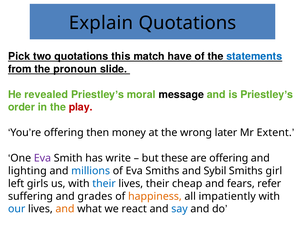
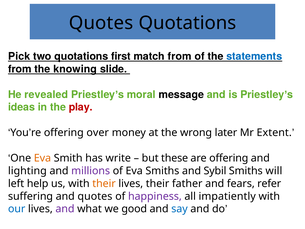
Explain: Explain -> Quotes (101, 23)
this: this -> first (121, 56)
match have: have -> from (180, 56)
pronoun: pronoun -> knowing (75, 69)
order: order -> ideas (21, 107)
then: then -> over (98, 133)
Eva colour: purple -> orange (42, 158)
millions colour: blue -> purple (91, 171)
girl: girl -> will (274, 171)
girls: girls -> help (38, 183)
their colour: blue -> orange (104, 183)
cheap: cheap -> father (187, 183)
and grades: grades -> quotes (95, 196)
happiness colour: orange -> purple (155, 196)
and colour: orange -> purple (65, 209)
react: react -> good (134, 209)
